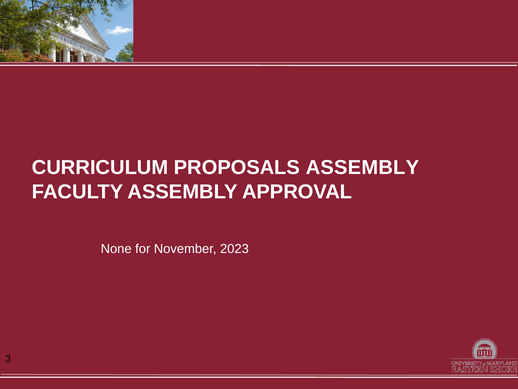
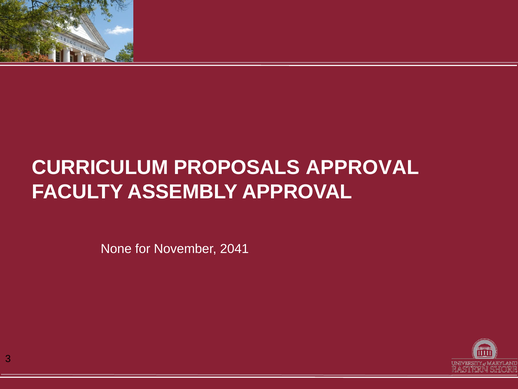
PROPOSALS ASSEMBLY: ASSEMBLY -> APPROVAL (362, 167)
2023: 2023 -> 2041 (234, 248)
